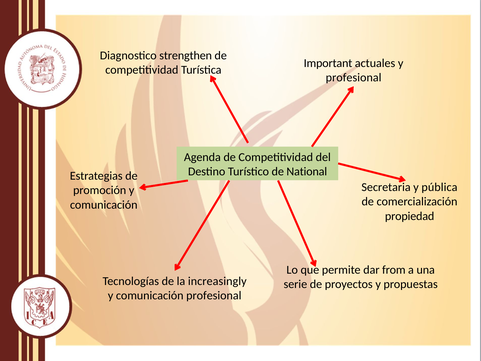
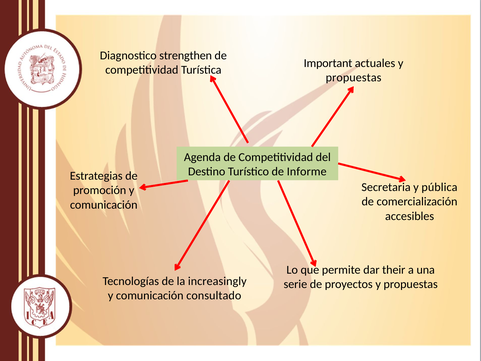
profesional: profesional -> propuestas (354, 77)
National: National -> Informe (307, 171)
propiedad: propiedad -> accesibles (410, 216)
from: from -> their (394, 270)
comunicación profesional: profesional -> consultado (214, 295)
